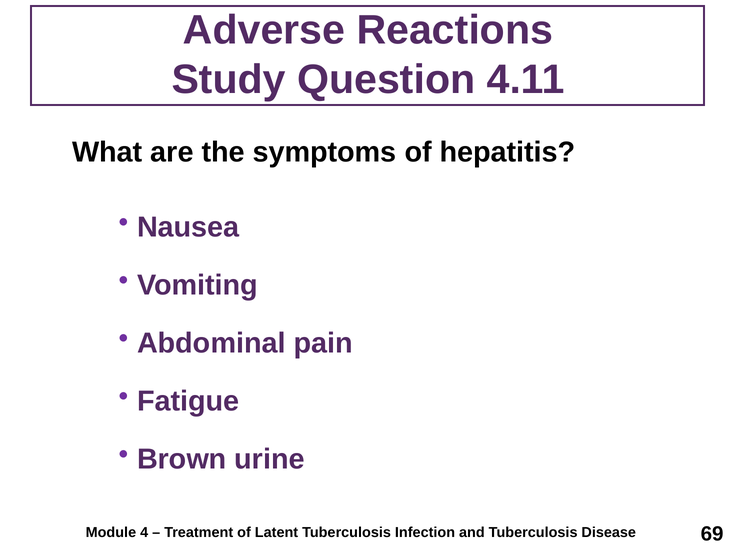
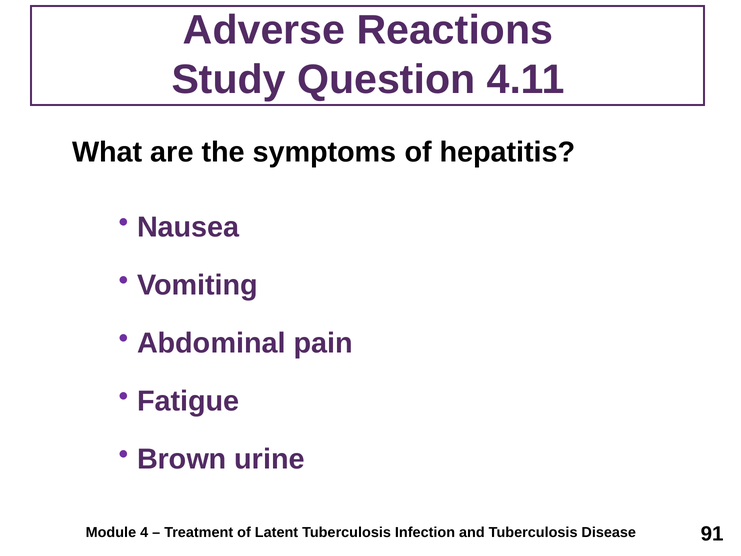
69: 69 -> 91 (712, 534)
